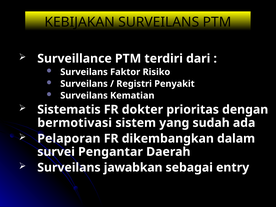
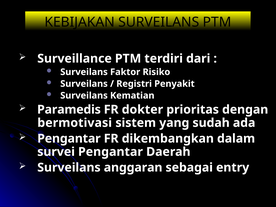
Sistematis: Sistematis -> Paramedis (69, 110)
Pelaporan: Pelaporan -> Pengantar (69, 139)
jawabkan: jawabkan -> anggaran (133, 167)
